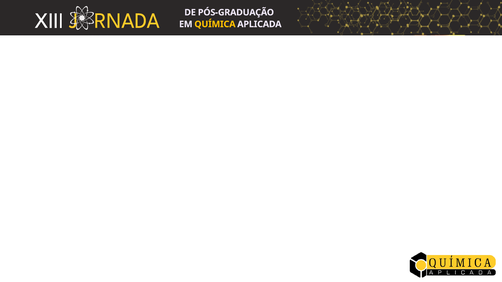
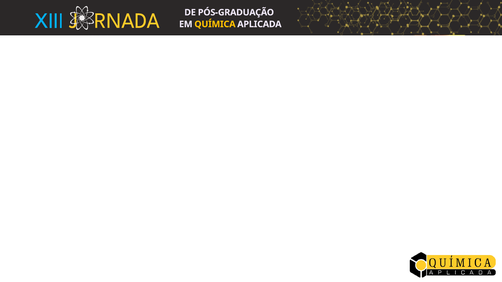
XIII colour: white -> light blue (49, 21)
